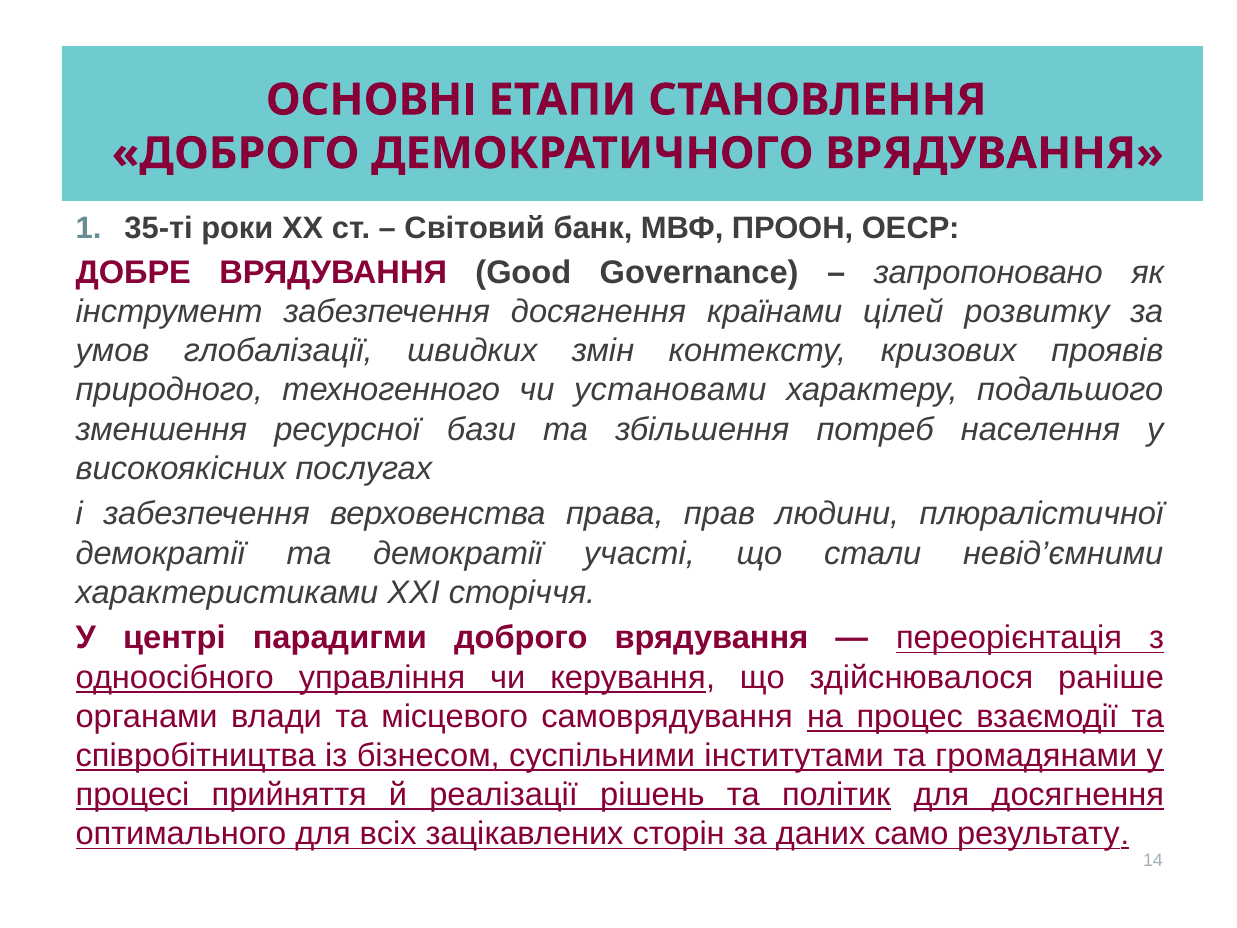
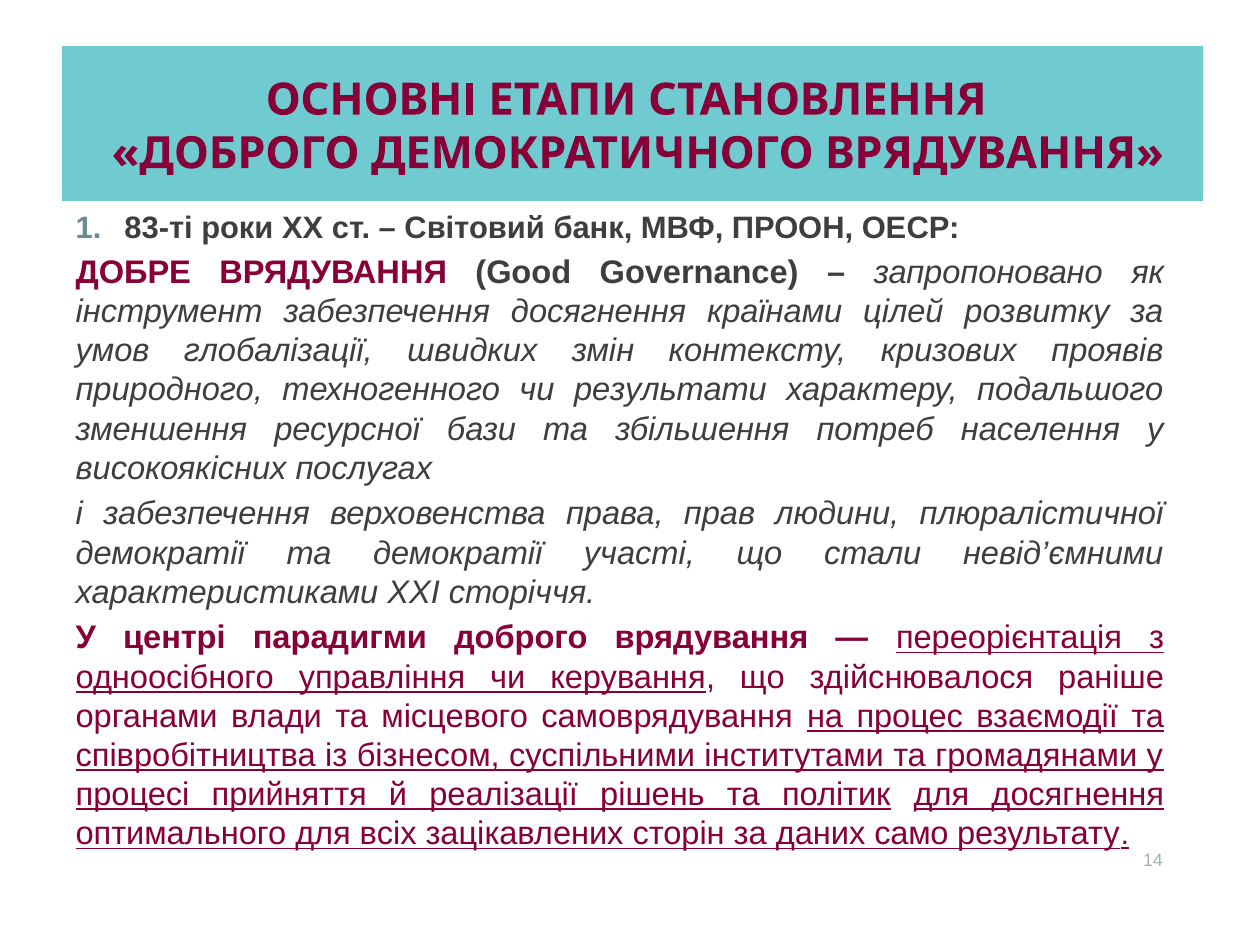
35-ті: 35-ті -> 83-ті (159, 228)
установами: установами -> результати (670, 390)
